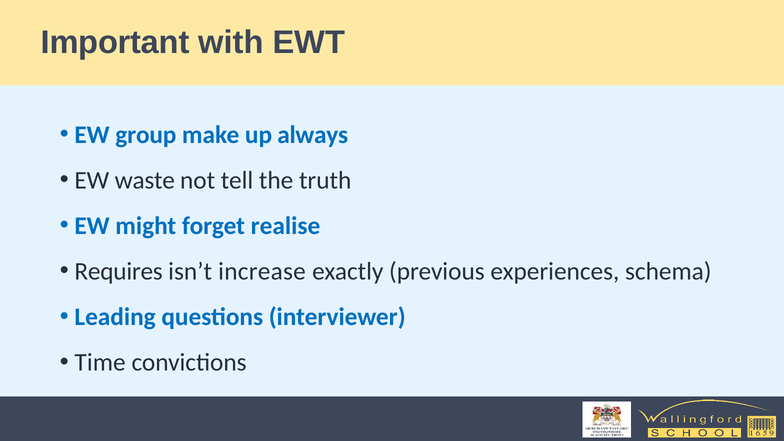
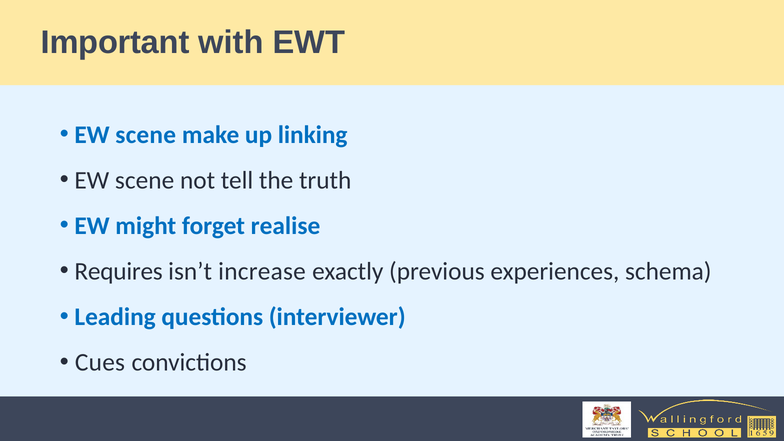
group: group -> scene (146, 135)
always: always -> linking (313, 135)
waste: waste -> scene (145, 180)
Time: Time -> Cues (100, 363)
